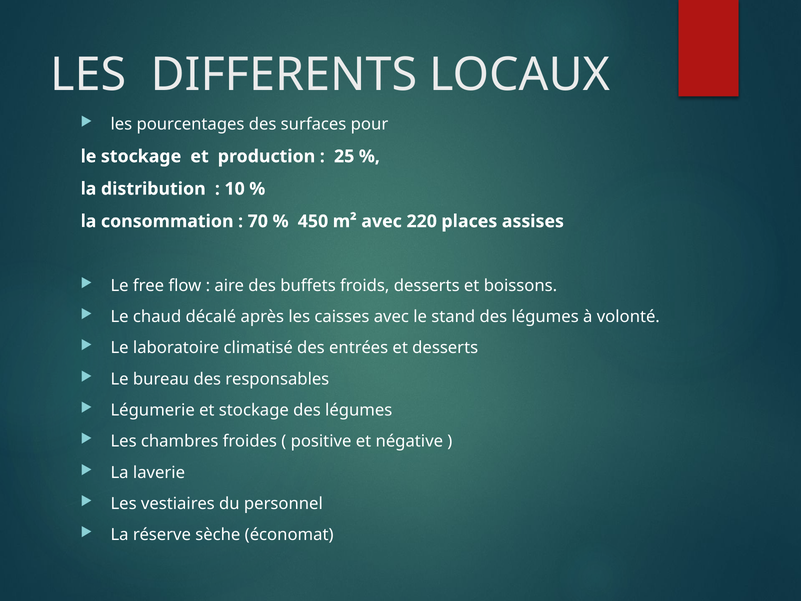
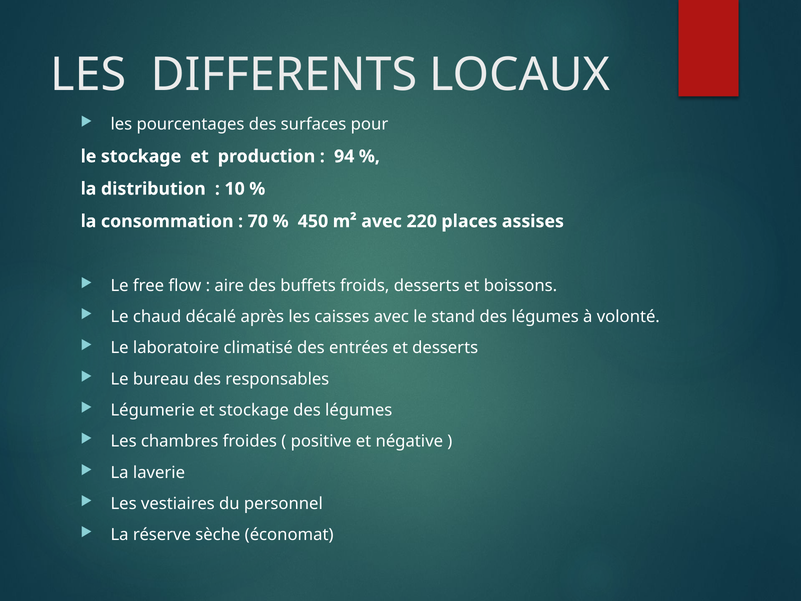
25: 25 -> 94 (344, 156)
